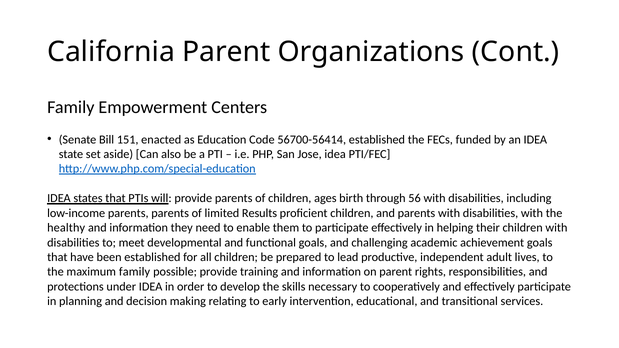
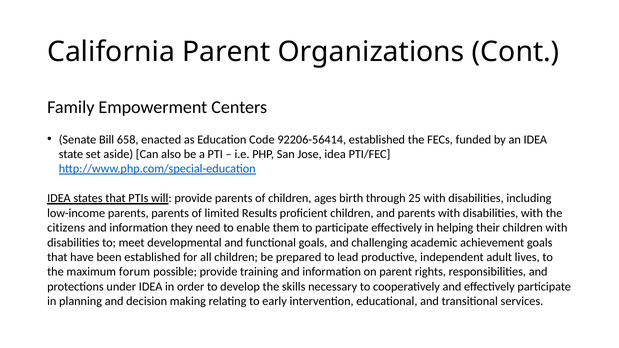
151: 151 -> 658 (128, 140)
56700-56414: 56700-56414 -> 92206-56414 (312, 140)
56: 56 -> 25 (415, 199)
healthy: healthy -> citizens (66, 228)
maximum family: family -> forum (135, 272)
